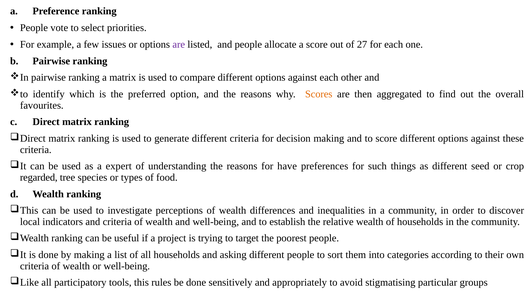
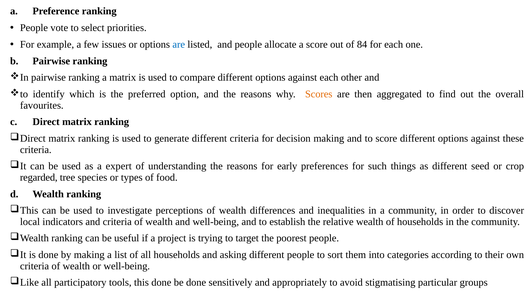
are colour: purple -> blue (179, 44)
27: 27 -> 84 (362, 44)
have: have -> early (287, 166)
this rules: rules -> done (161, 283)
